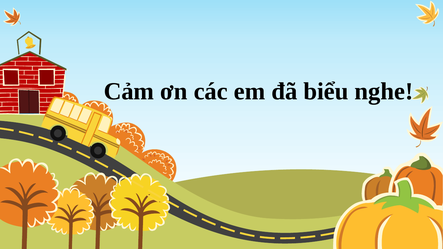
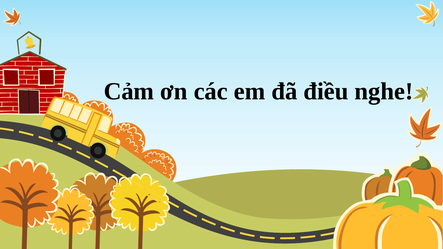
biểu: biểu -> điều (326, 92)
